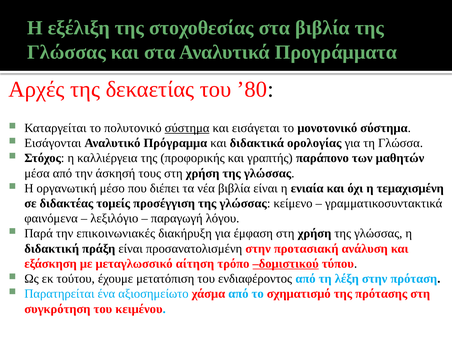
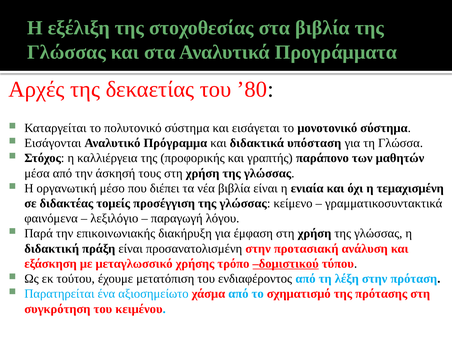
σύστημα underline: present -> none (187, 128)
ορολογίας: ορολογίας -> υπόσταση (314, 143)
επικοινωνιακές: επικοινωνιακές -> επικοινωνιακής (116, 233)
αίτηση: αίτηση -> χρήσης (195, 264)
